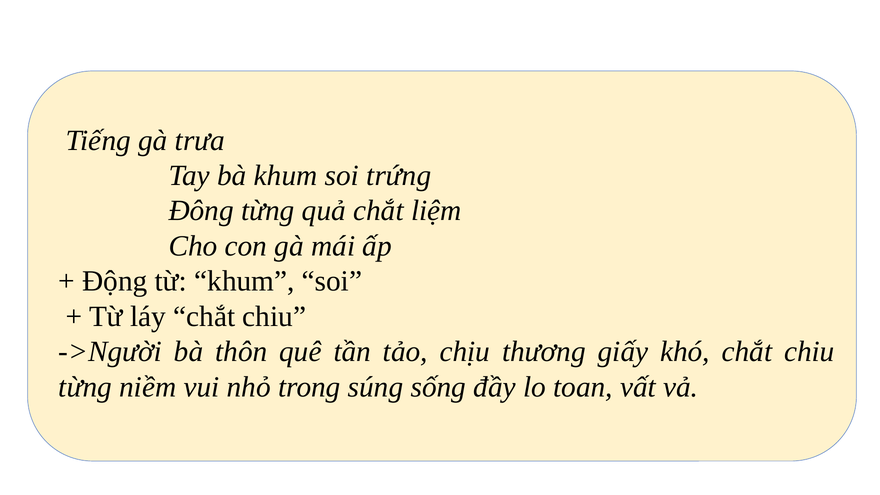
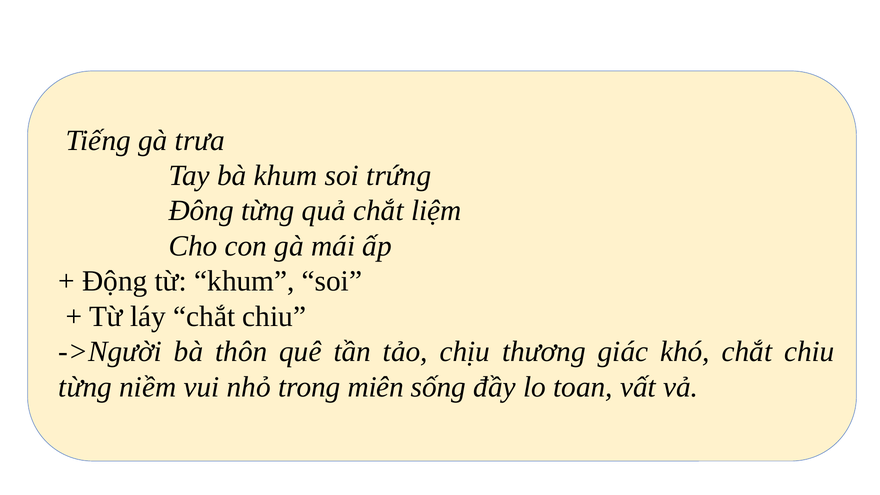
giấy: giấy -> giác (623, 352)
súng: súng -> miên (376, 387)
